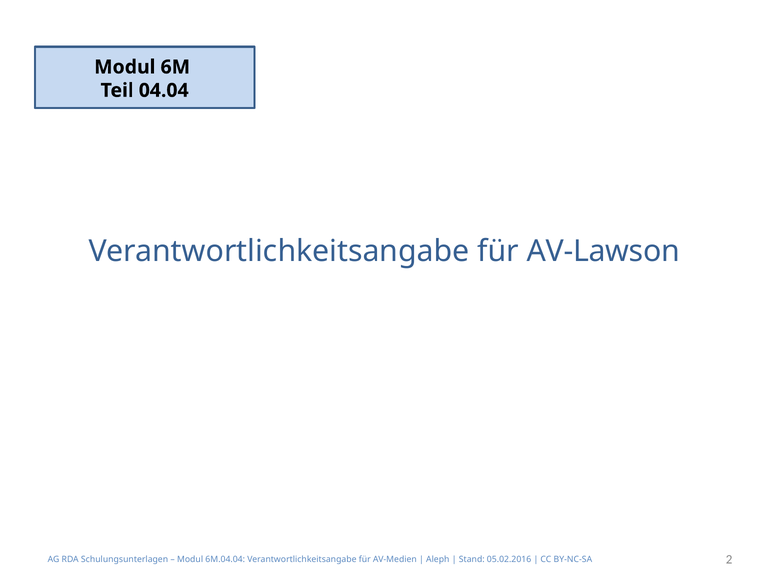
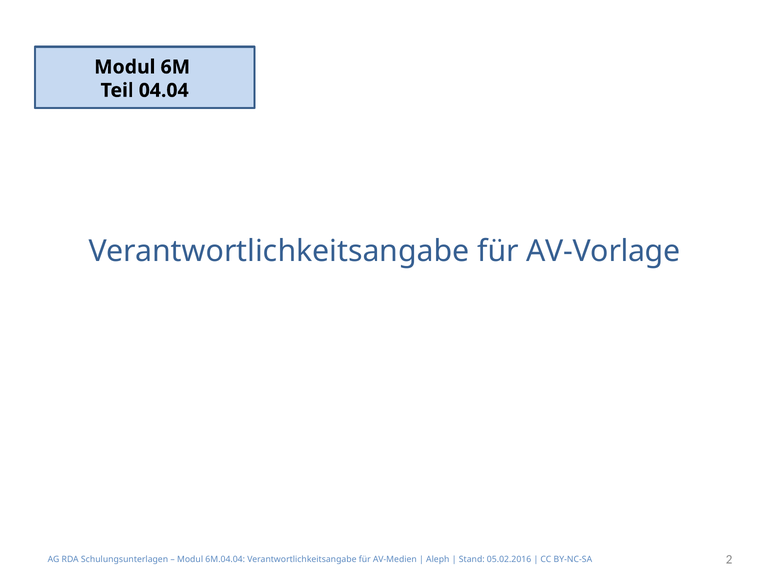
AV-Lawson: AV-Lawson -> AV-Vorlage (603, 251)
